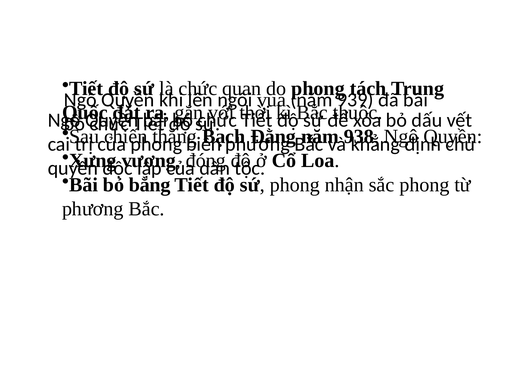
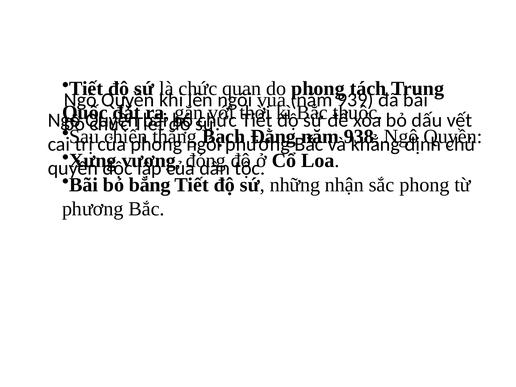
biên: biên -> ngôi (204, 144)
sứ phong: phong -> những (295, 185)
